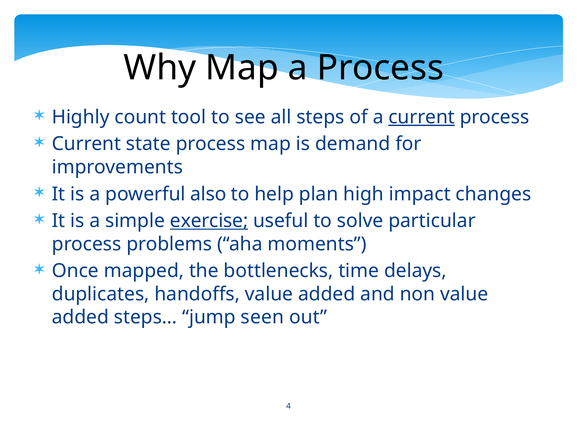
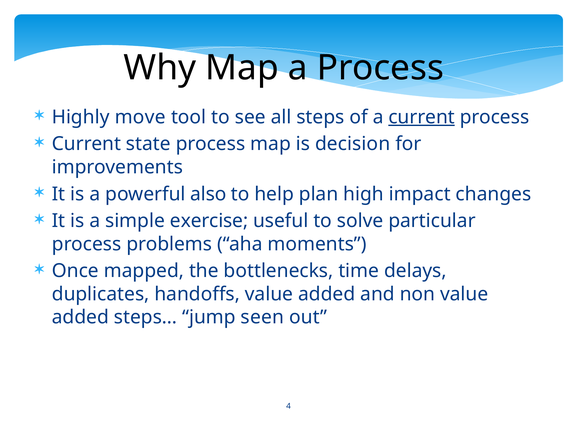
count: count -> move (140, 117)
demand: demand -> decision (353, 144)
exercise underline: present -> none (209, 221)
